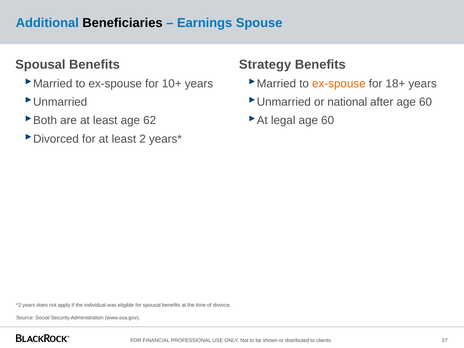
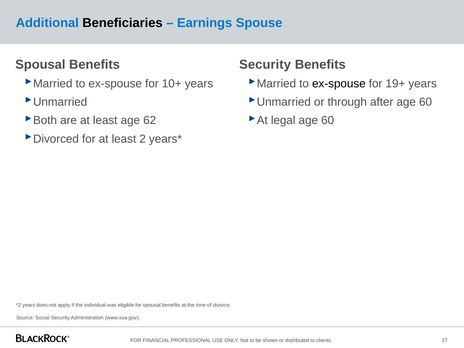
Strategy: Strategy -> Security (265, 64)
ex-spouse colour: orange -> black (339, 84)
18+: 18+ -> 19+ (395, 84)
national: national -> through (347, 102)
